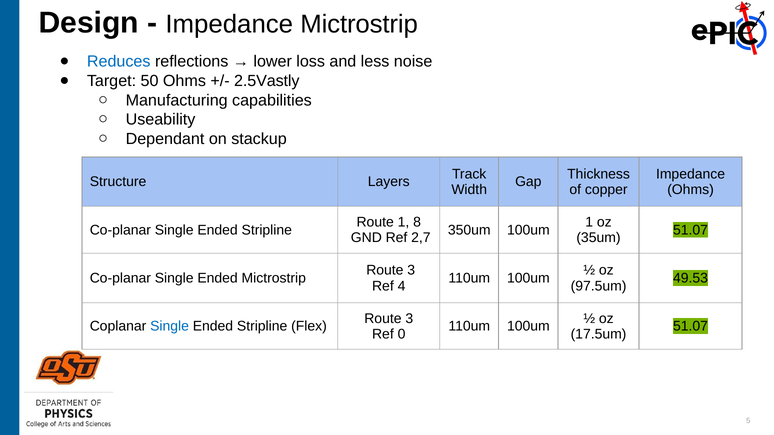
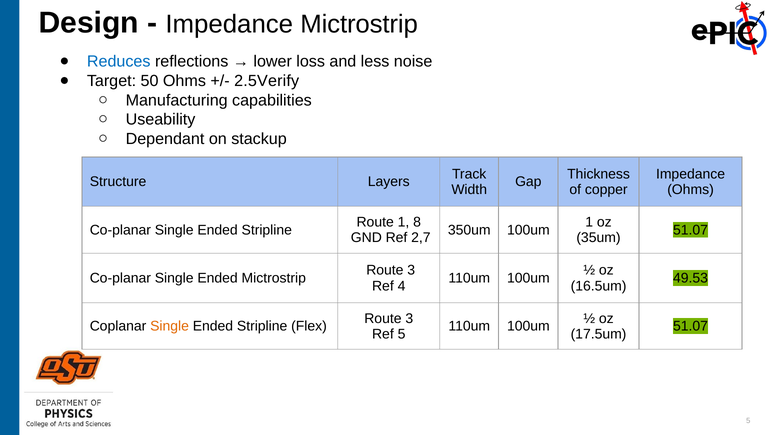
2.5Vastly: 2.5Vastly -> 2.5Verify (267, 81)
97.5um: 97.5um -> 16.5um (599, 286)
Single colour: blue -> orange (170, 327)
Ref 0: 0 -> 5 (402, 334)
